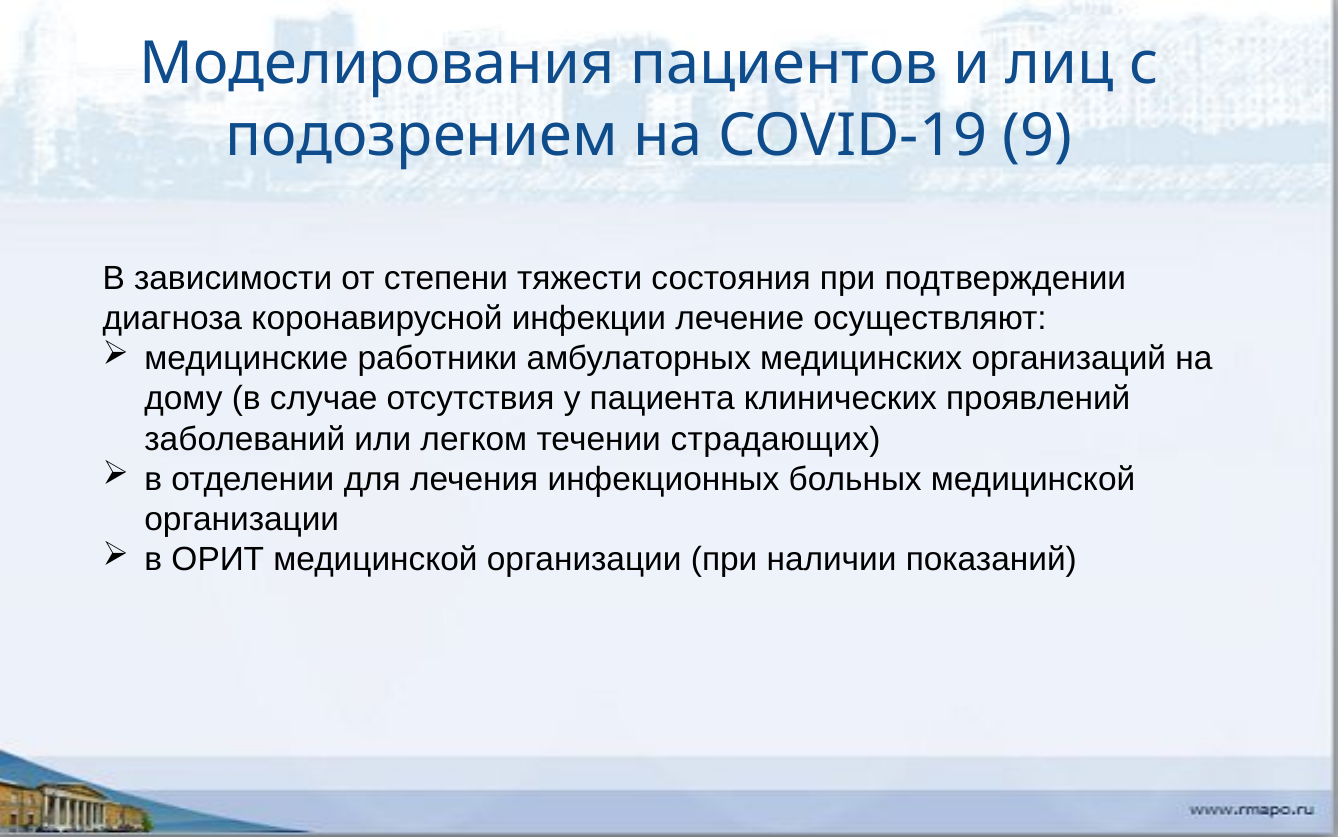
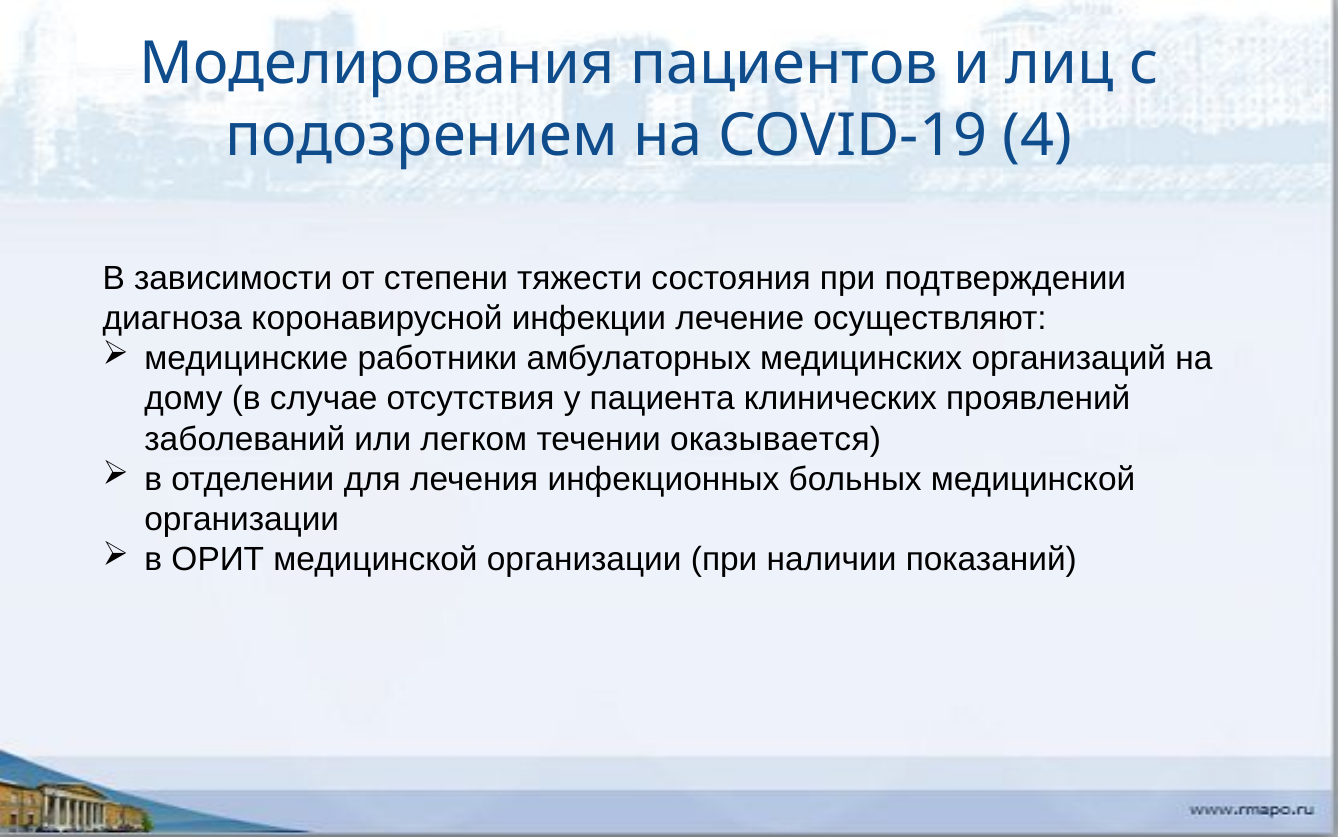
9: 9 -> 4 (1037, 136)
страдающих: страдающих -> оказывается (776, 439)
